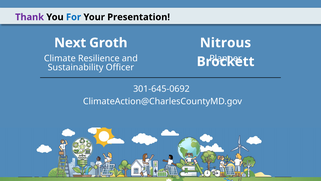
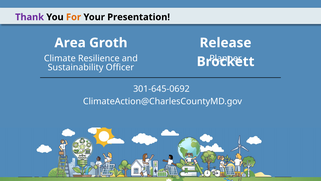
For colour: blue -> orange (74, 17)
Next: Next -> Area (70, 43)
Nitrous: Nitrous -> Release (226, 43)
